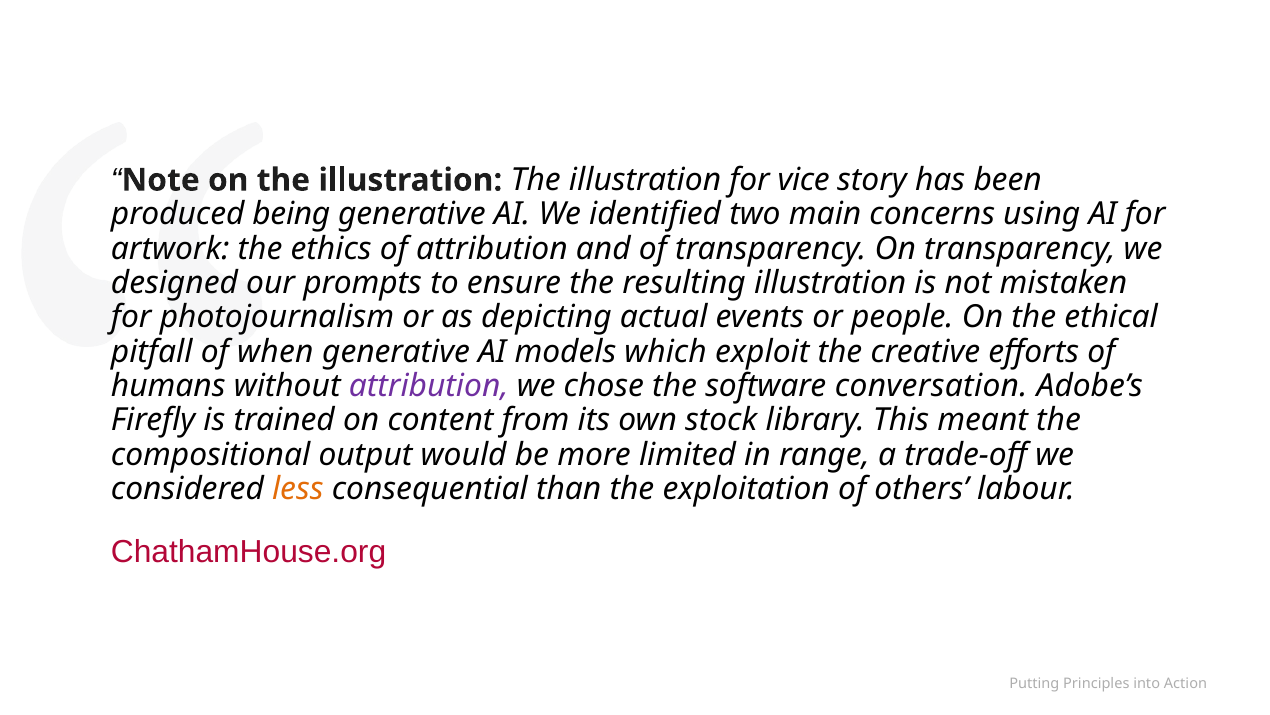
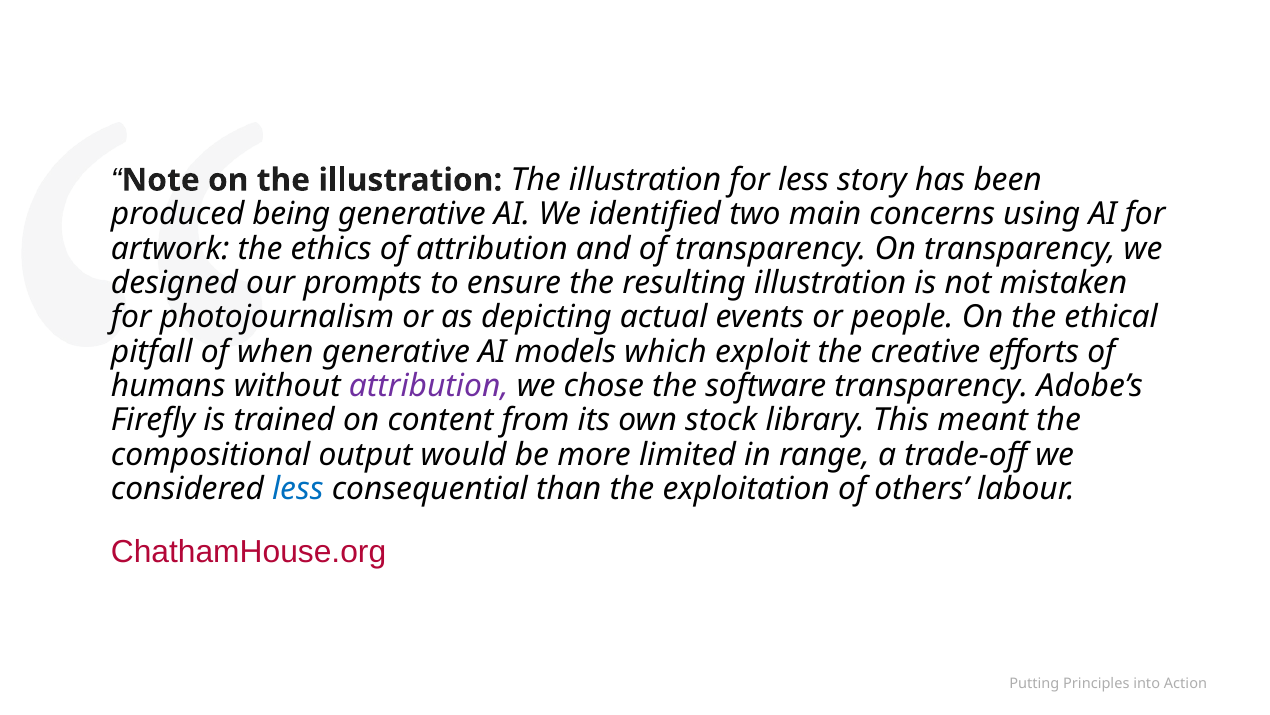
for vice: vice -> less (804, 180)
software conversation: conversation -> transparency (931, 386)
less colour: orange -> blue (298, 488)
